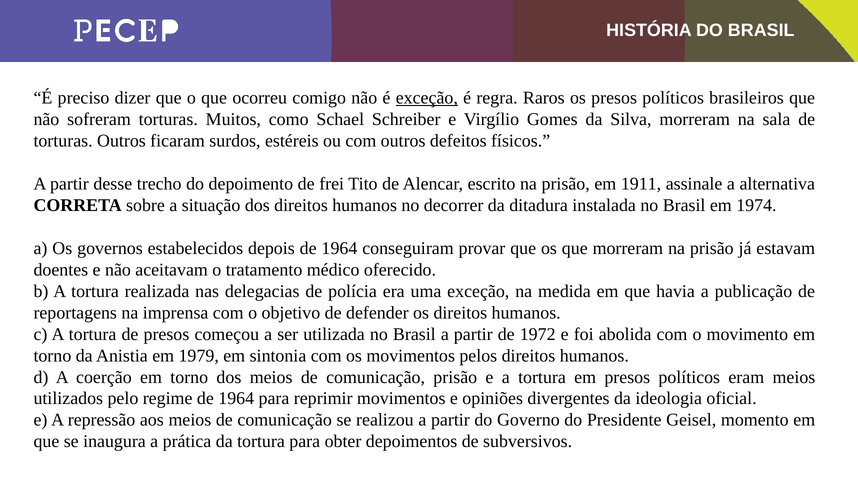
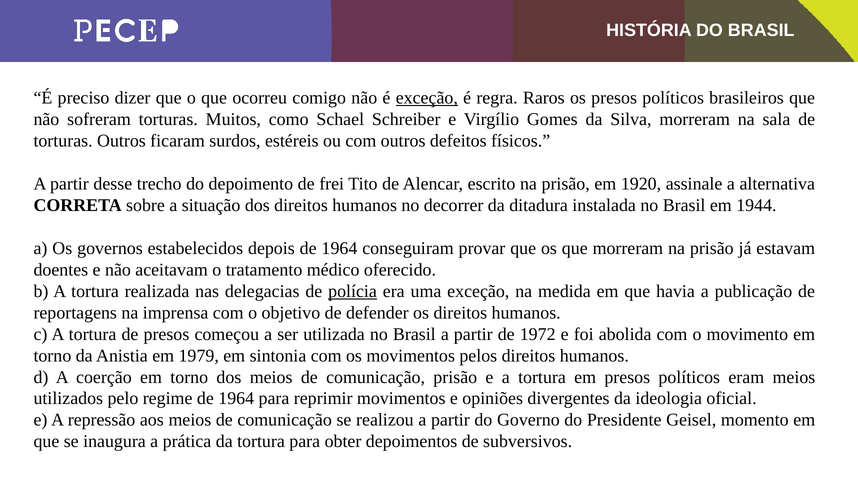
1911: 1911 -> 1920 (641, 184)
1974: 1974 -> 1944 (756, 205)
polícia underline: none -> present (353, 291)
